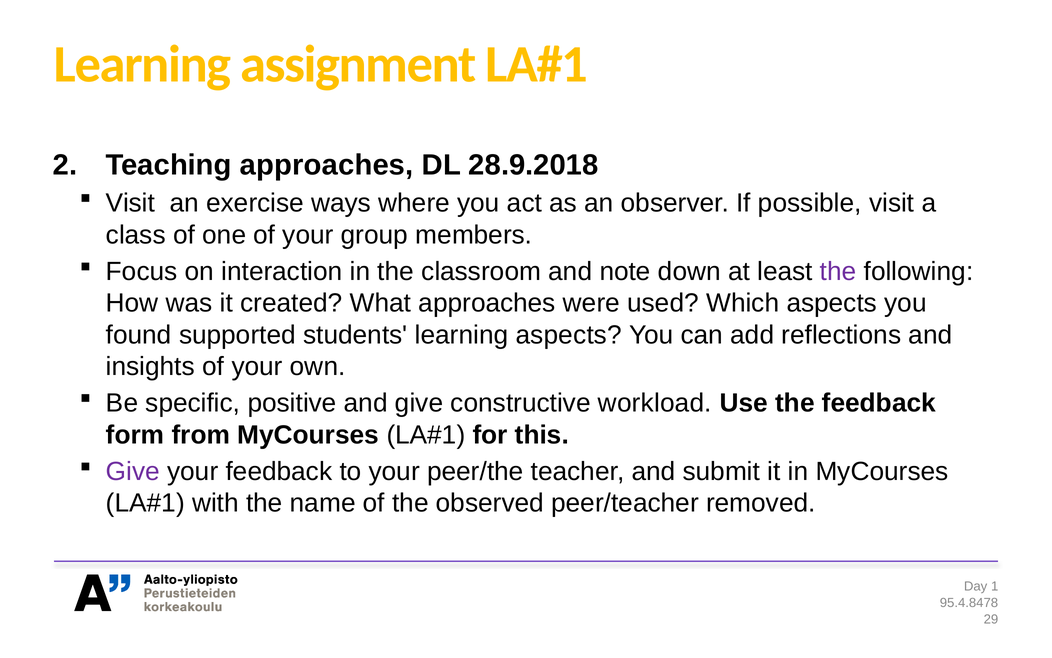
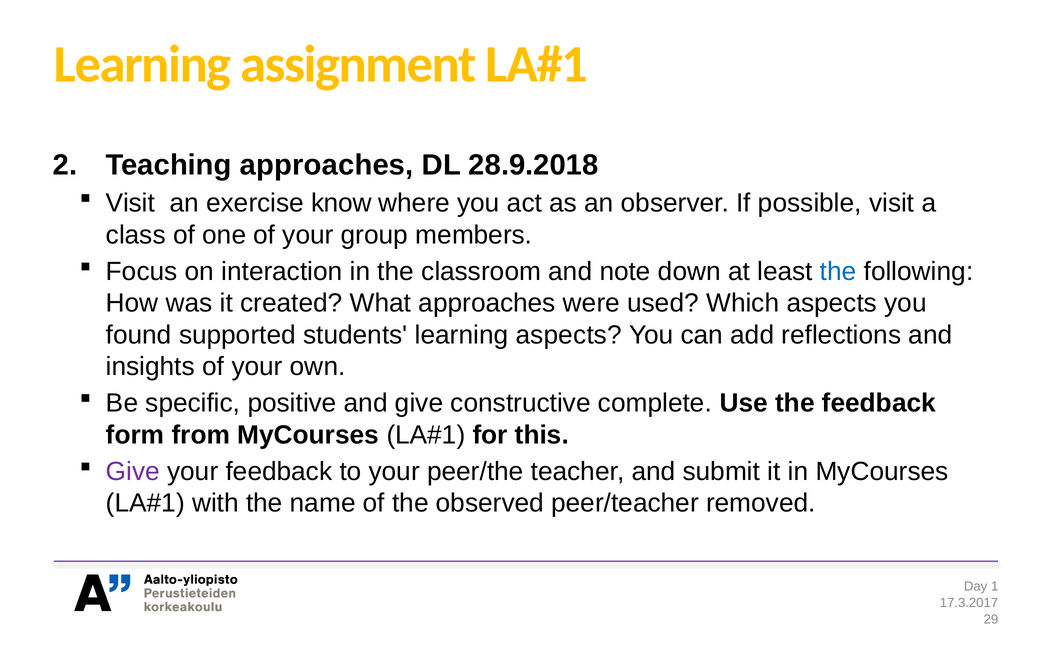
ways: ways -> know (341, 203)
the colour: purple -> blue (838, 271)
workload: workload -> complete (655, 403)
95.4.8478: 95.4.8478 -> 17.3.2017 (969, 602)
